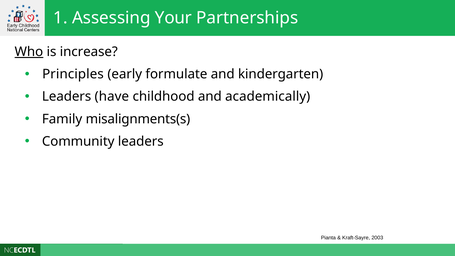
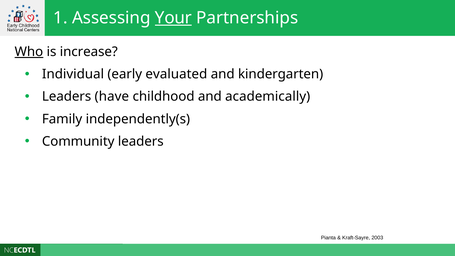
Your underline: none -> present (173, 18)
Principles: Principles -> Individual (73, 74)
formulate: formulate -> evaluated (176, 74)
misalignments(s: misalignments(s -> independently(s (138, 119)
